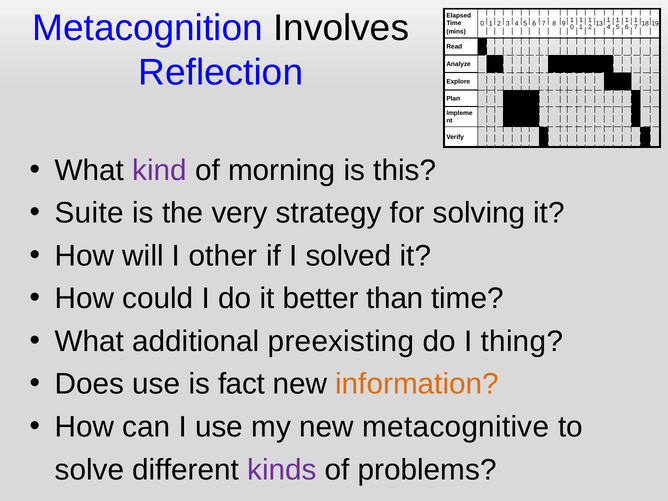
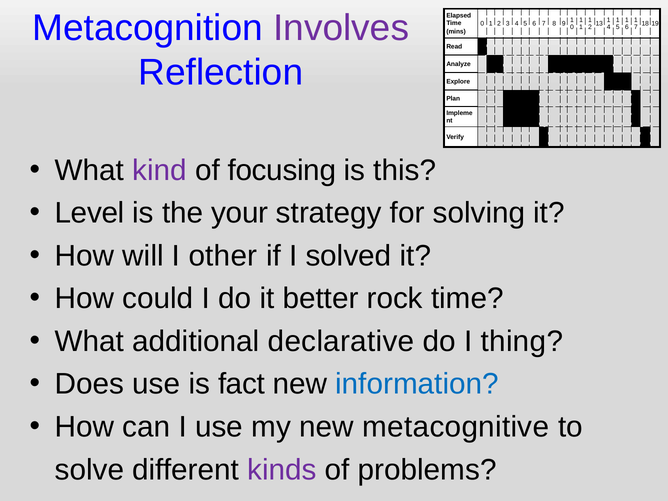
Involves colour: black -> purple (341, 28)
morning: morning -> focusing (282, 170)
Suite: Suite -> Level (90, 213)
very: very -> your (240, 213)
than: than -> rock (395, 299)
preexisting: preexisting -> declarative (341, 341)
information colour: orange -> blue (417, 384)
